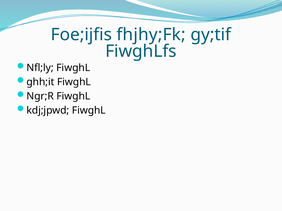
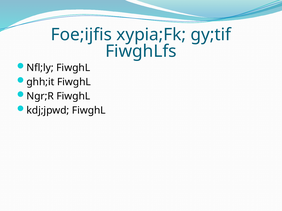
fhjhy;Fk: fhjhy;Fk -> xypia;Fk (151, 35)
